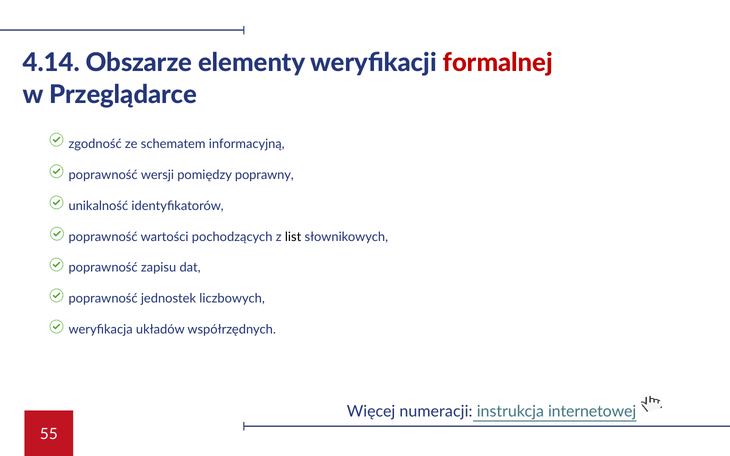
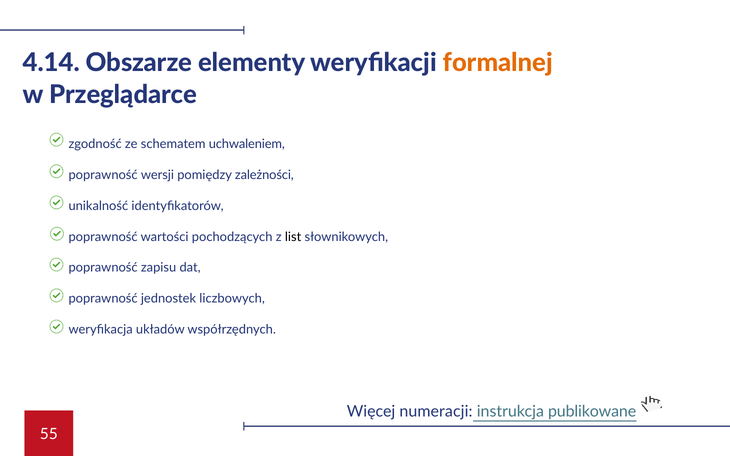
formalnej colour: red -> orange (498, 63)
informacyjną: informacyjną -> uchwaleniem (247, 144)
poprawny: poprawny -> zależności (264, 175)
internetowej: internetowej -> publikowane (592, 412)
